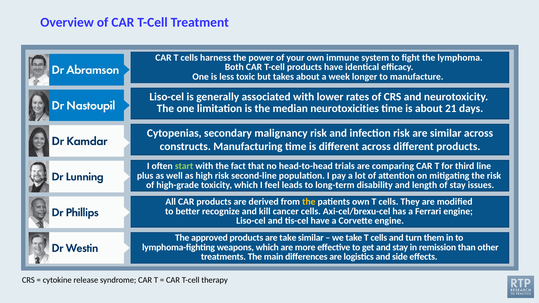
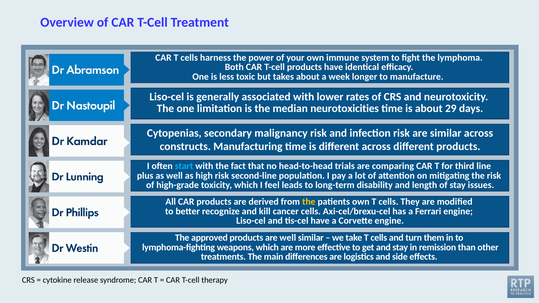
21: 21 -> 29 (451, 108)
start colour: light green -> light blue (184, 166)
are take: take -> well (288, 238)
